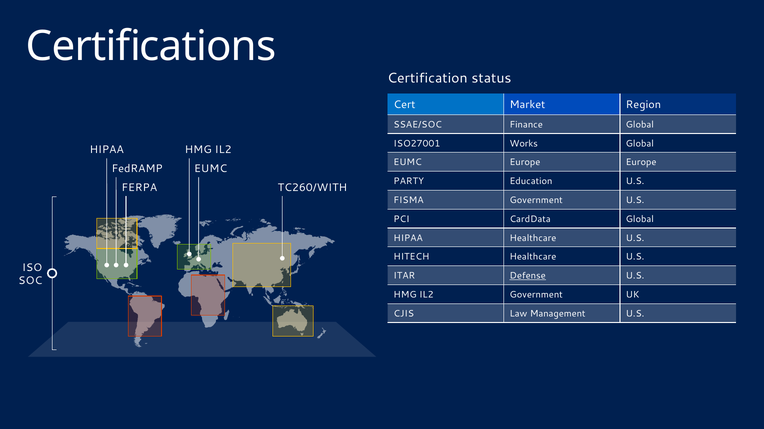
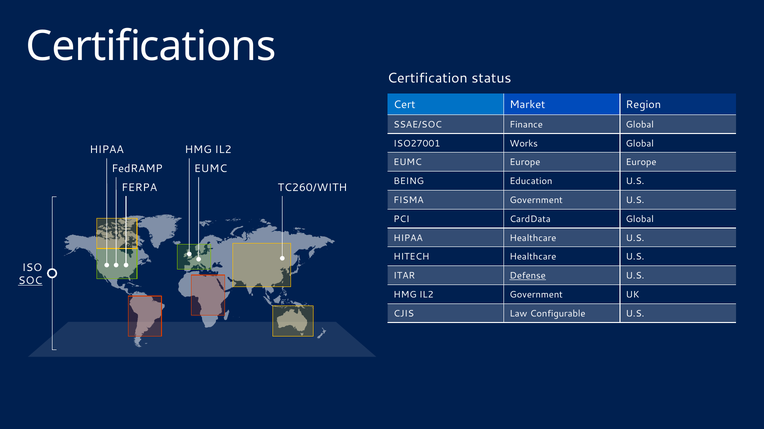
PARTY: PARTY -> BEING (409, 182)
SOC underline: none -> present (30, 281)
Management: Management -> Configurable (558, 314)
